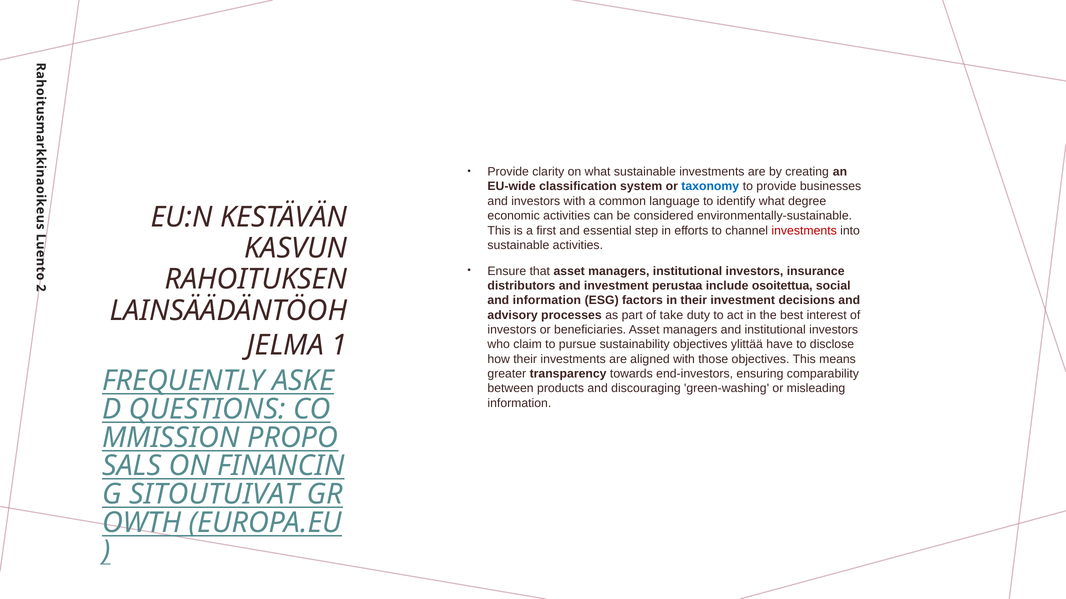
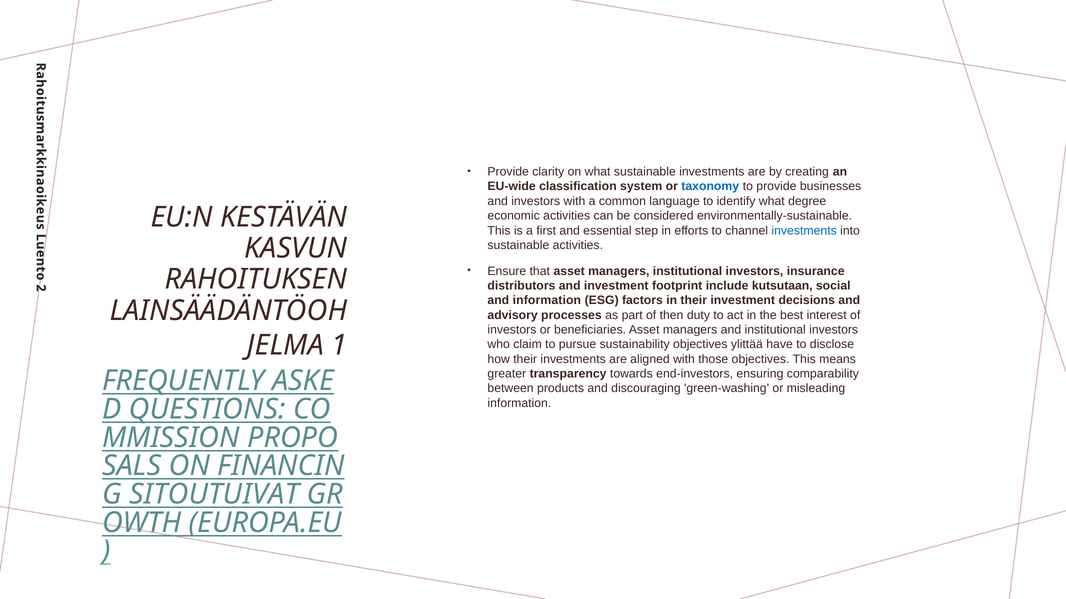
investments colour: red -> blue (804, 231)
perustaa: perustaa -> footprint (677, 286)
osoitettua: osoitettua -> kutsutaan (782, 286)
take: take -> then (672, 315)
